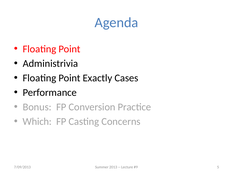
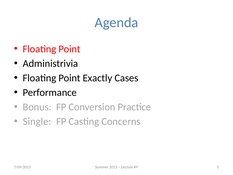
Which: Which -> Single (37, 121)
